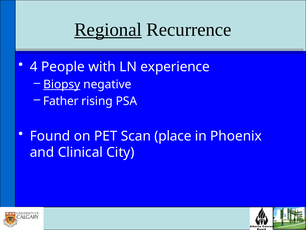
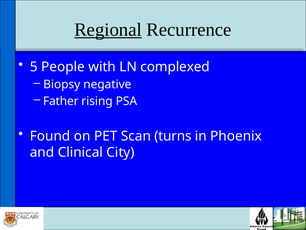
4: 4 -> 5 (34, 67)
experience: experience -> complexed (175, 67)
Biopsy underline: present -> none (62, 84)
place: place -> turns (173, 136)
